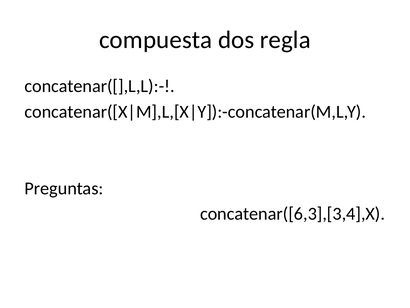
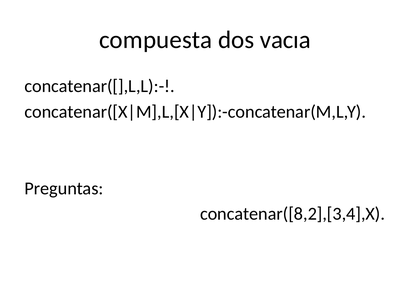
regla: regla -> vacıa (285, 40)
concatenar([6,3],[3,4],X: concatenar([6,3],[3,4],X -> concatenar([8,2],[3,4],X (293, 214)
